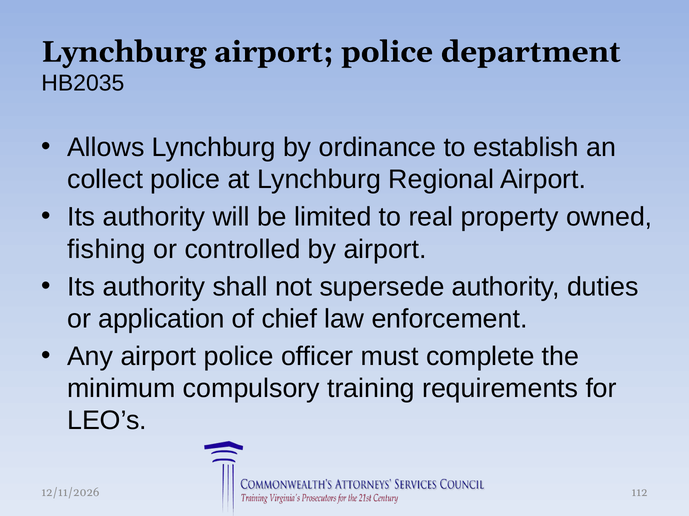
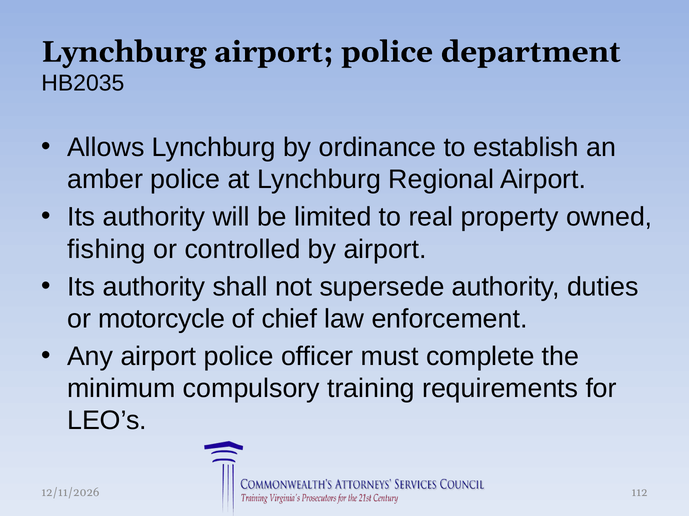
collect: collect -> amber (105, 180)
application: application -> motorcycle (162, 319)
